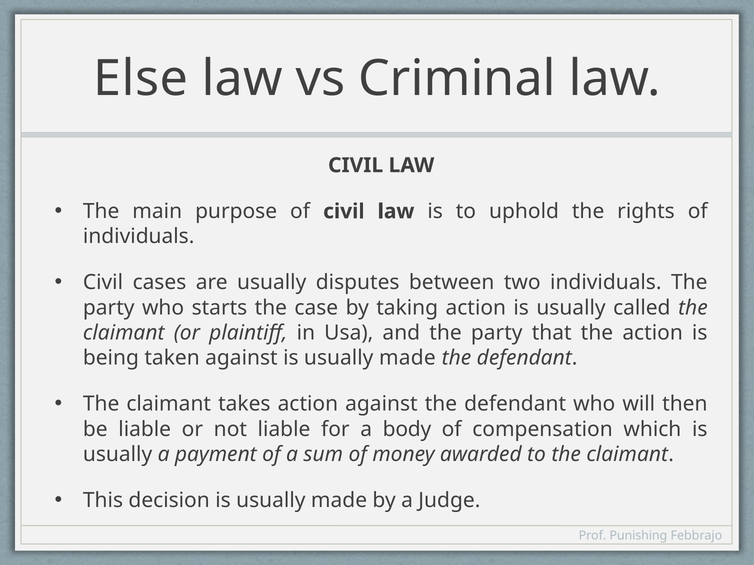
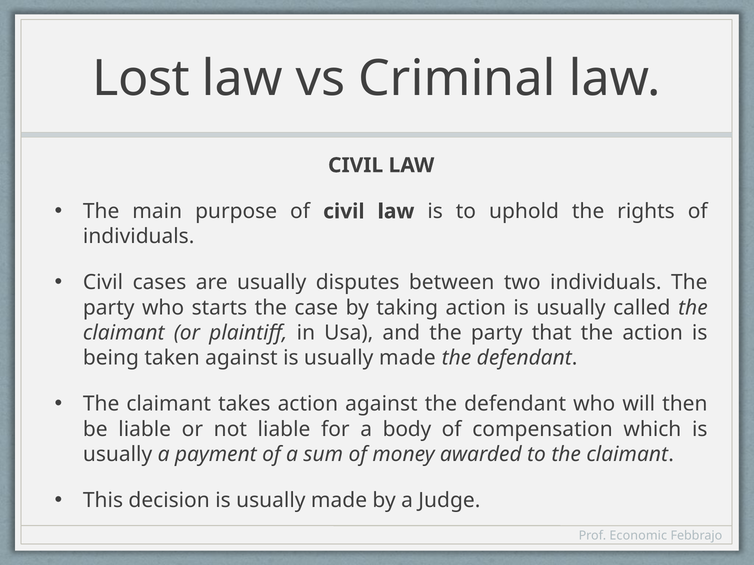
Else: Else -> Lost (141, 79)
Punishing: Punishing -> Economic (638, 536)
